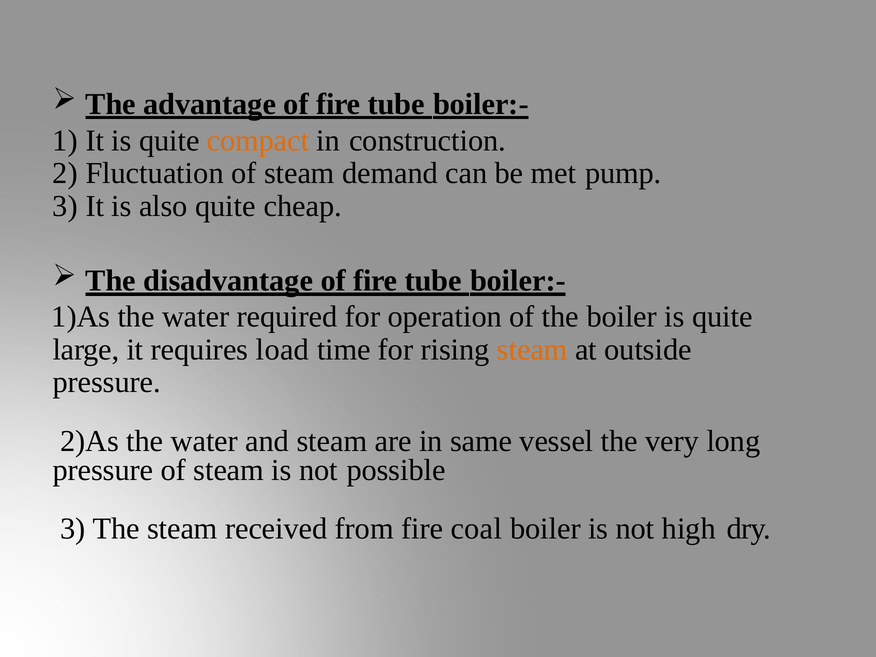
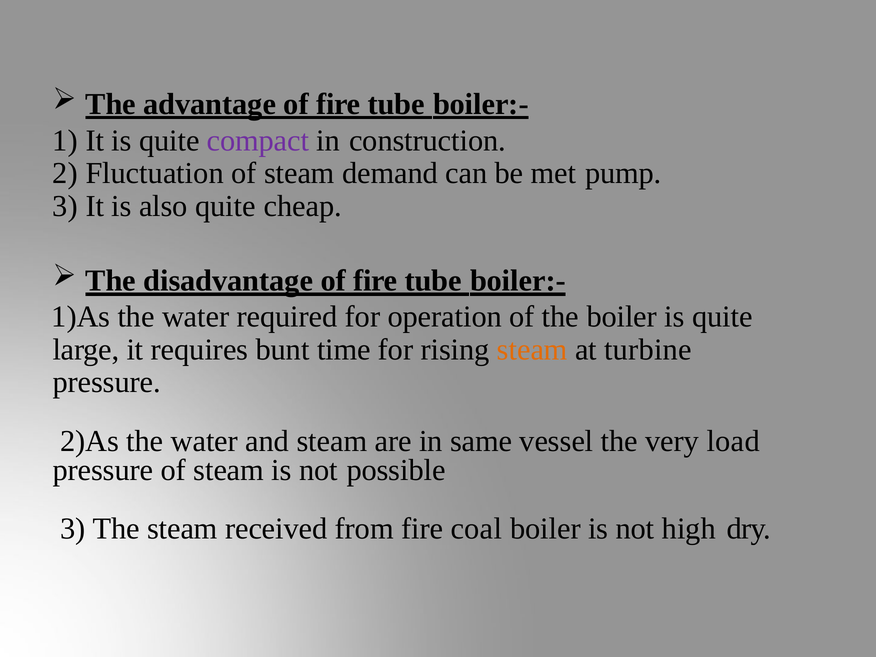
compact colour: orange -> purple (258, 140)
load: load -> bunt (283, 350)
outside: outside -> turbine (648, 350)
long: long -> load (733, 441)
